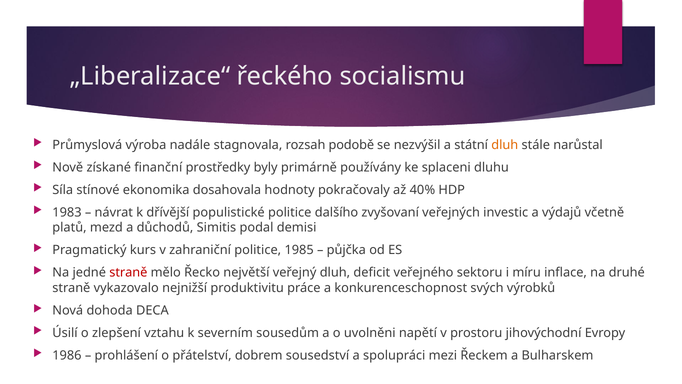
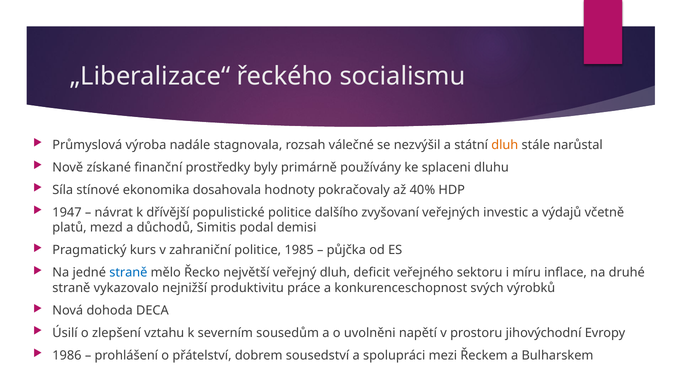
podobě: podobě -> válečné (351, 145)
1983: 1983 -> 1947 (67, 212)
straně colour: red -> blue (128, 272)
